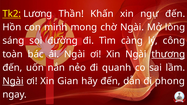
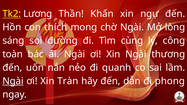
minh: minh -> thích (56, 27)
càng: càng -> cùng (132, 41)
thương underline: present -> none (168, 54)
Gian: Gian -> Tràn (68, 81)
